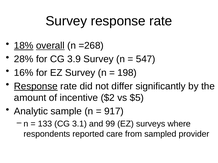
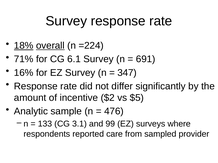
=268: =268 -> =224 (91, 46)
28%: 28% -> 71% (24, 59)
3.9: 3.9 -> 6.1 (74, 59)
547: 547 -> 691 (146, 59)
198: 198 -> 347 (127, 73)
Response underline: present -> none (36, 86)
917: 917 -> 476 (114, 112)
